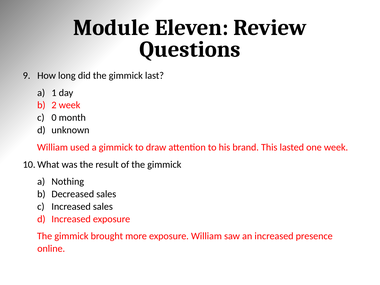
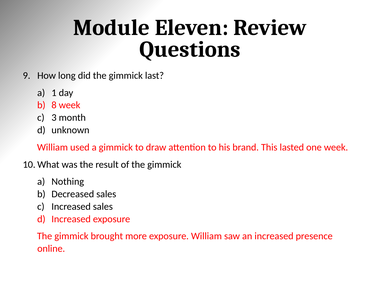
2: 2 -> 8 (54, 105)
0: 0 -> 3 (54, 118)
